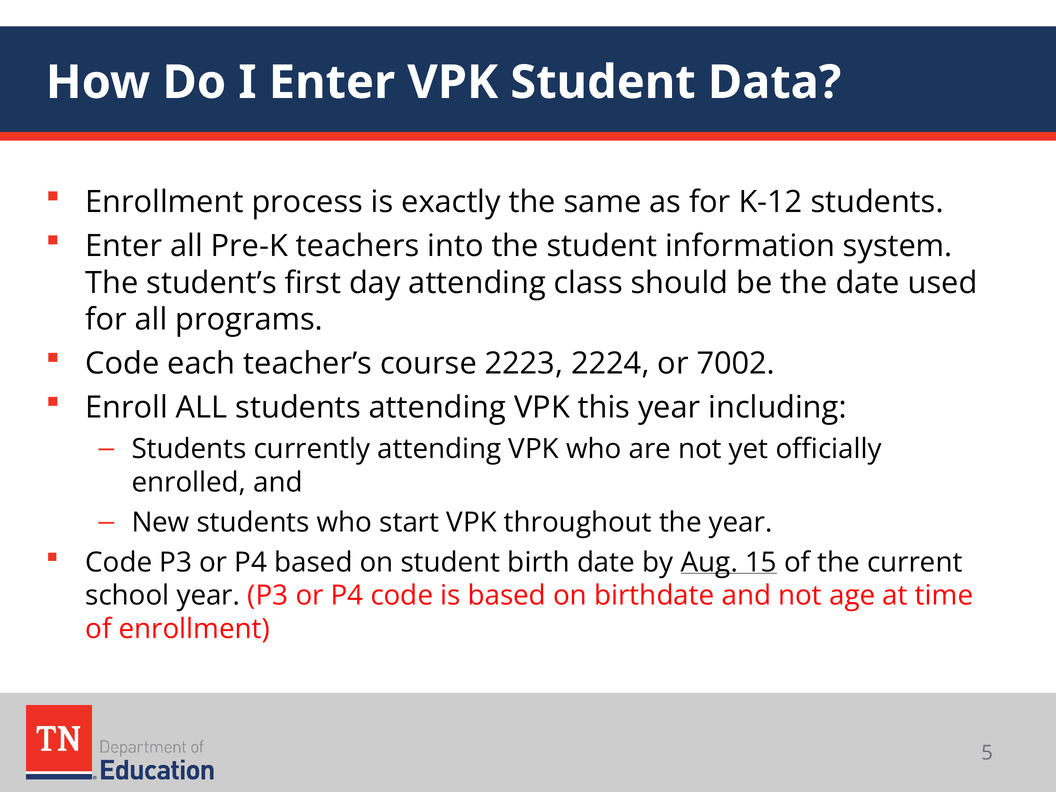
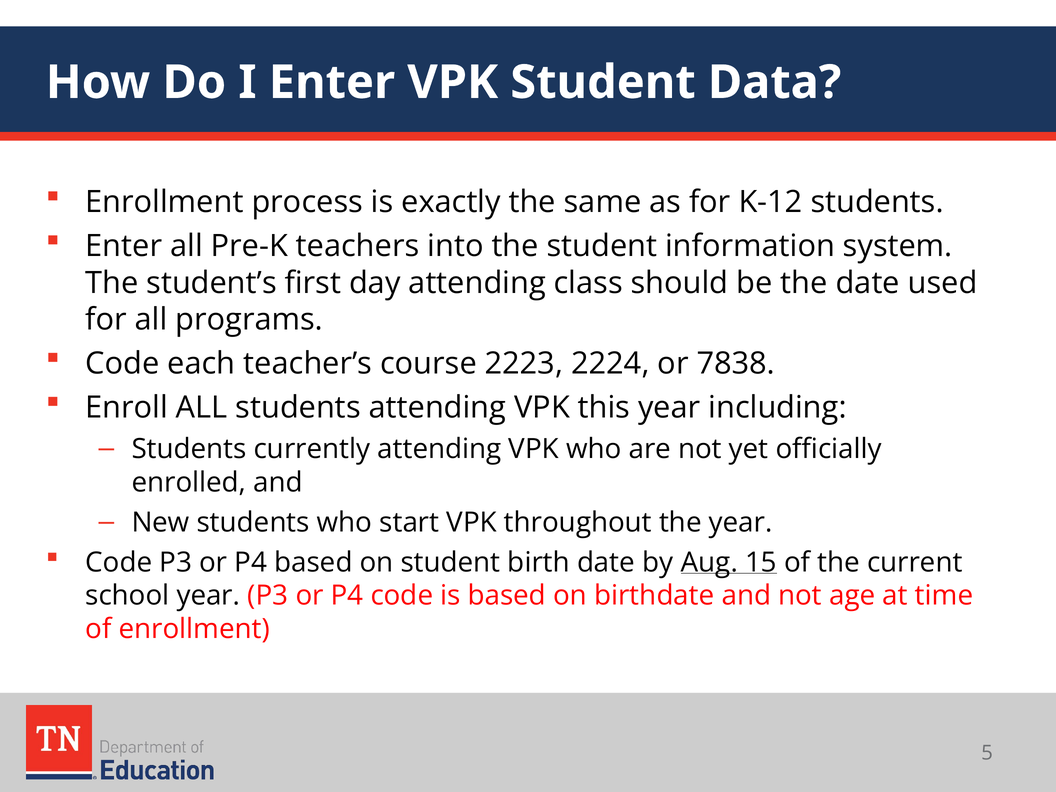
7002: 7002 -> 7838 (736, 364)
